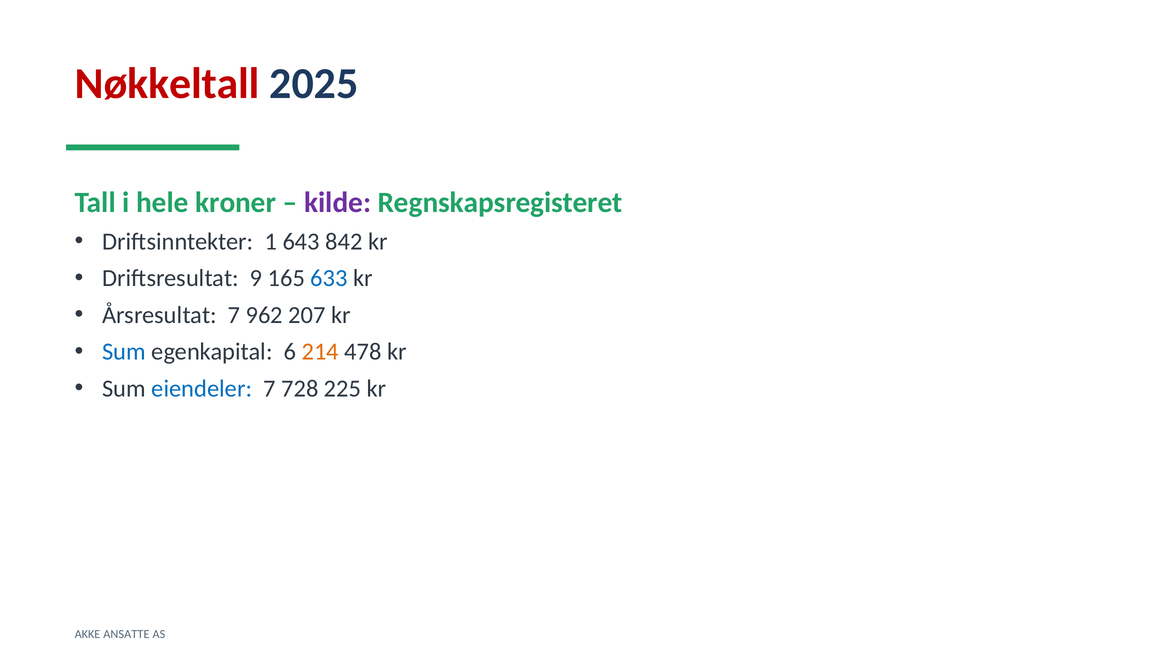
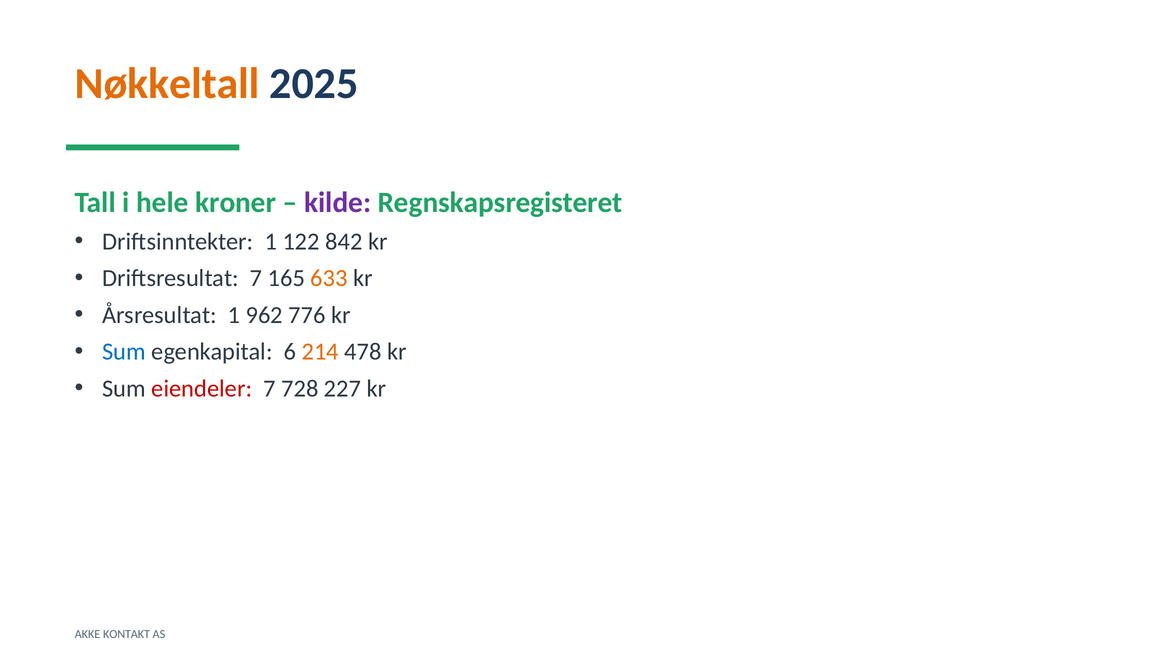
Nøkkeltall colour: red -> orange (167, 84)
643: 643 -> 122 (301, 241)
Driftsresultat 9: 9 -> 7 (256, 278)
633 colour: blue -> orange (329, 278)
Årsresultat 7: 7 -> 1 (234, 315)
207: 207 -> 776 (307, 315)
eiendeler colour: blue -> red (202, 388)
225: 225 -> 227 (343, 388)
ANSATTE: ANSATTE -> KONTAKT (127, 634)
